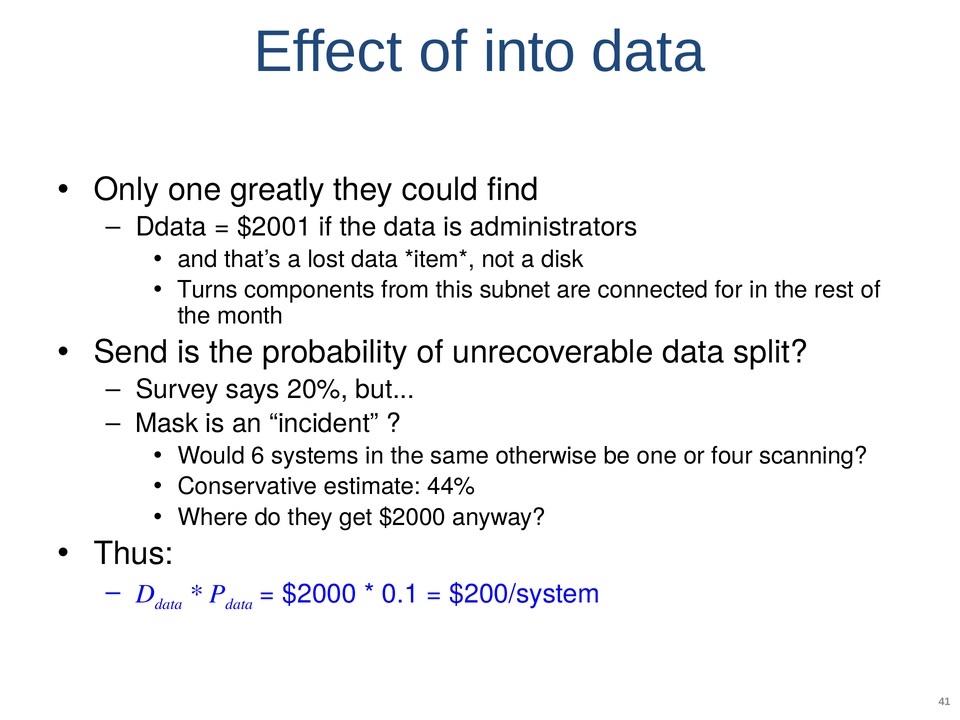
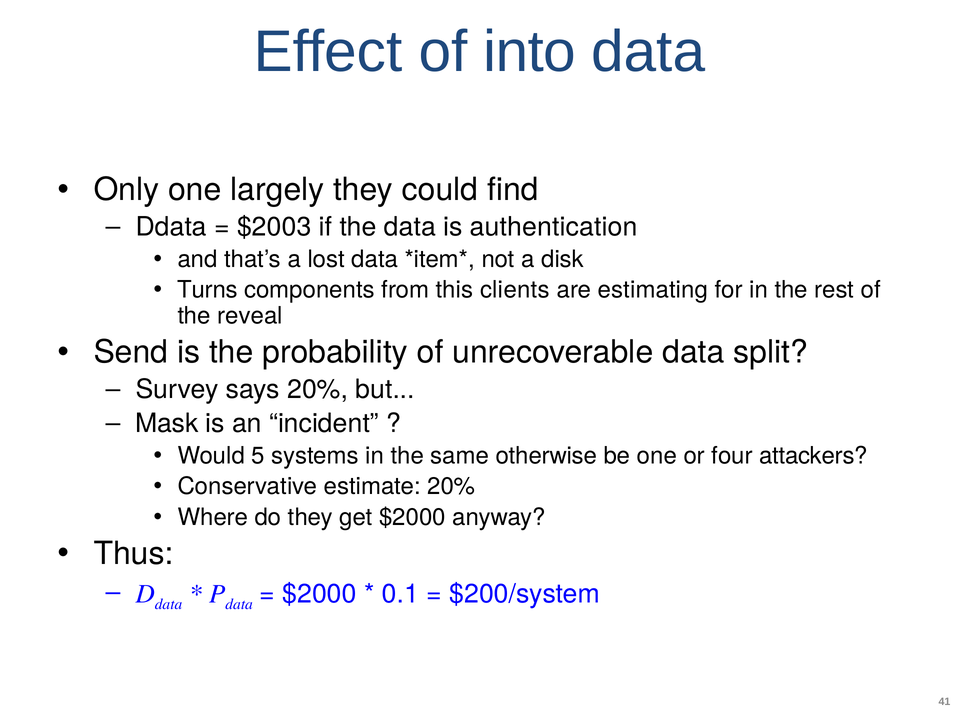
greatly: greatly -> largely (277, 190)
$2001: $2001 -> $2003 (274, 227)
administrators: administrators -> authentication (554, 227)
subnet: subnet -> clients (515, 290)
connected: connected -> estimating (653, 290)
month: month -> reveal (250, 316)
6: 6 -> 5 (258, 456)
scanning: scanning -> attackers (813, 456)
estimate 44%: 44% -> 20% (451, 486)
